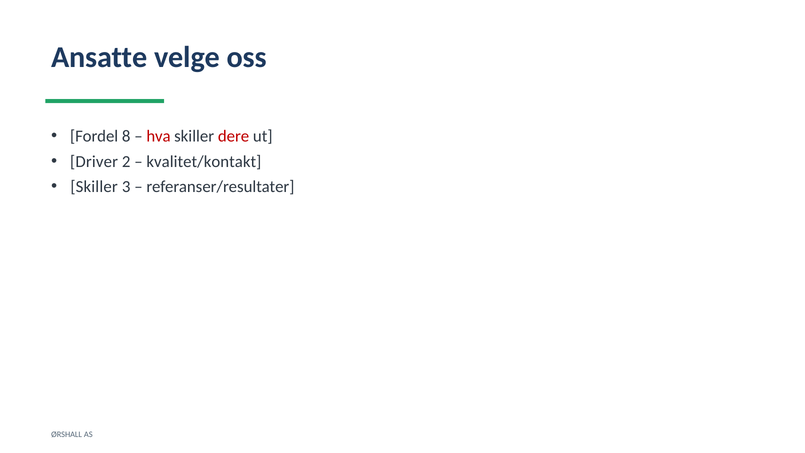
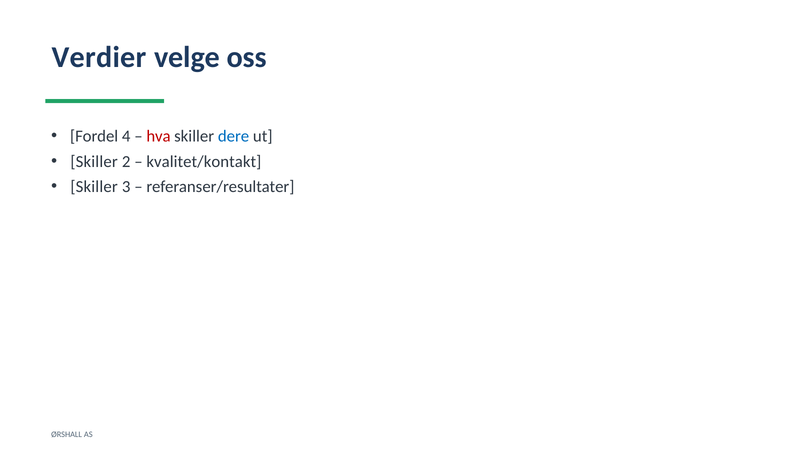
Ansatte: Ansatte -> Verdier (99, 57)
8: 8 -> 4 (126, 136)
dere colour: red -> blue (234, 136)
Driver: Driver -> Skiller (94, 162)
